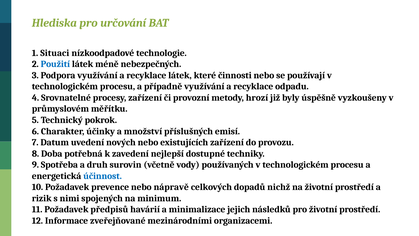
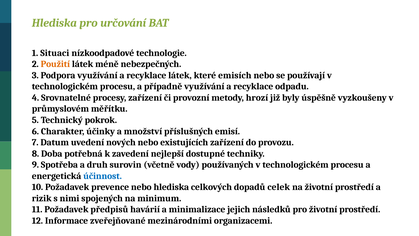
Použití colour: blue -> orange (55, 64)
činnosti: činnosti -> emisích (235, 75)
nebo nápravě: nápravě -> hlediska (171, 187)
nichž: nichž -> celek (279, 187)
